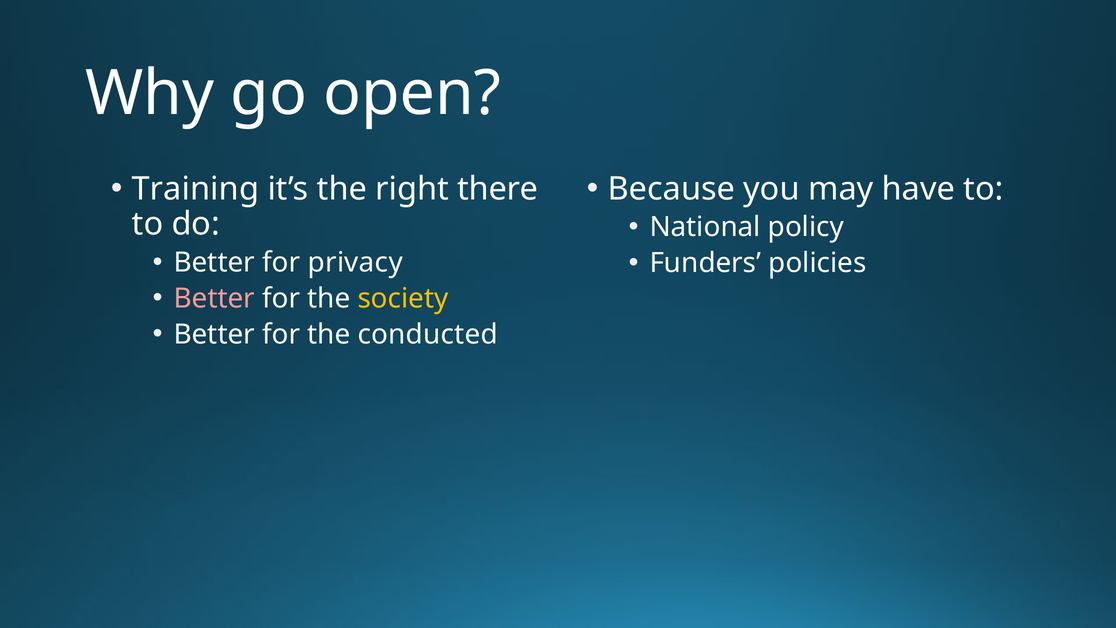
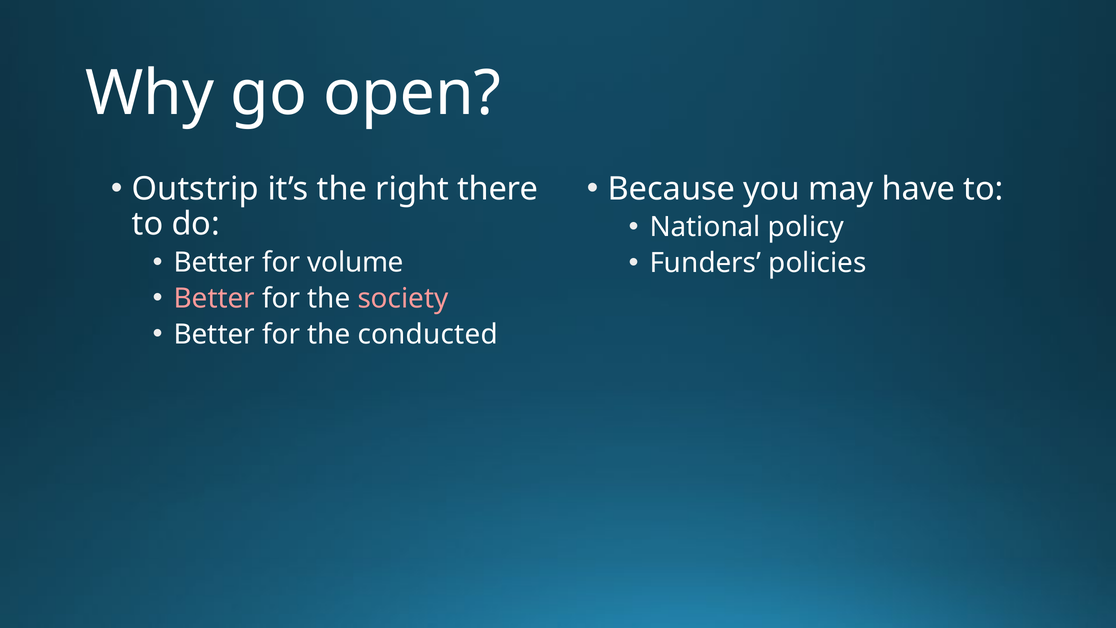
Training: Training -> Outstrip (195, 189)
privacy: privacy -> volume (356, 262)
society colour: yellow -> pink (403, 298)
